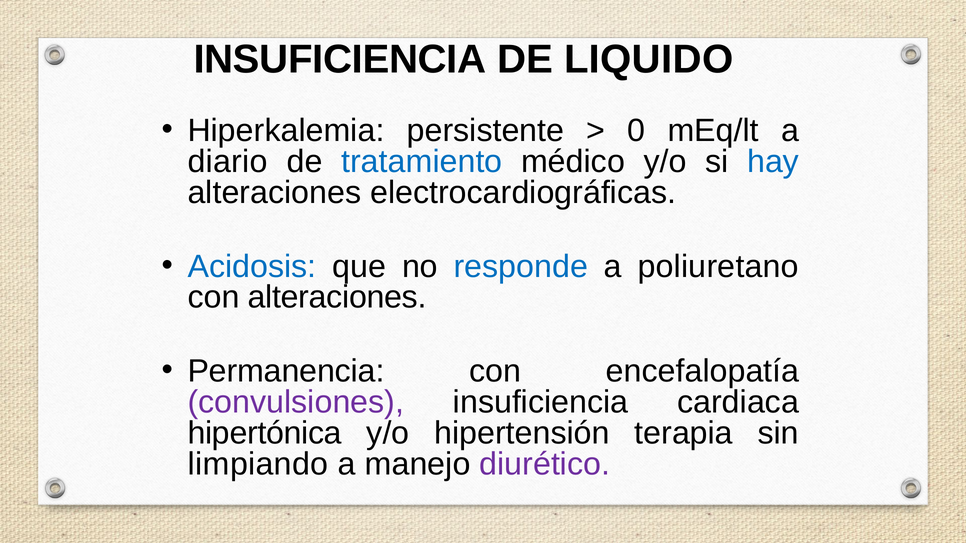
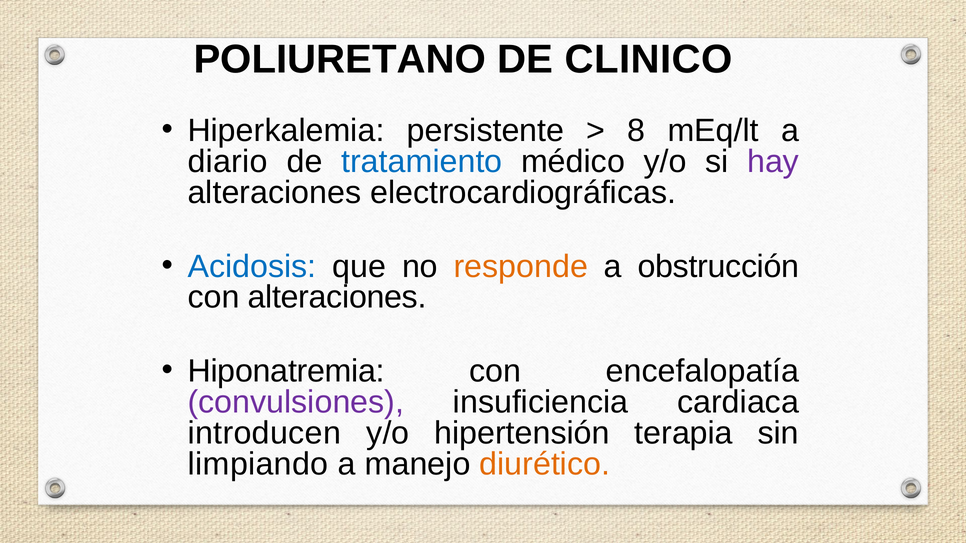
INSUFICIENCIA: INSUFICIENCIA -> POLIURETANO (340, 59)
LIQUIDO: LIQUIDO -> CLINICO (649, 59)
0: 0 -> 8 (636, 131)
hay colour: blue -> purple (773, 162)
responde colour: blue -> orange (521, 267)
poliuretano: poliuretano -> obstrucción (718, 267)
Permanencia: Permanencia -> Hiponatremia (286, 371)
hipertónica: hipertónica -> introducen (264, 433)
diurético colour: purple -> orange (545, 464)
